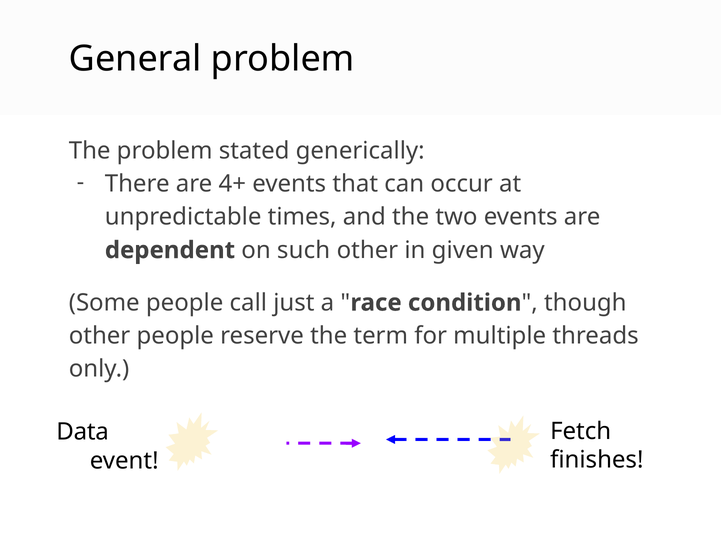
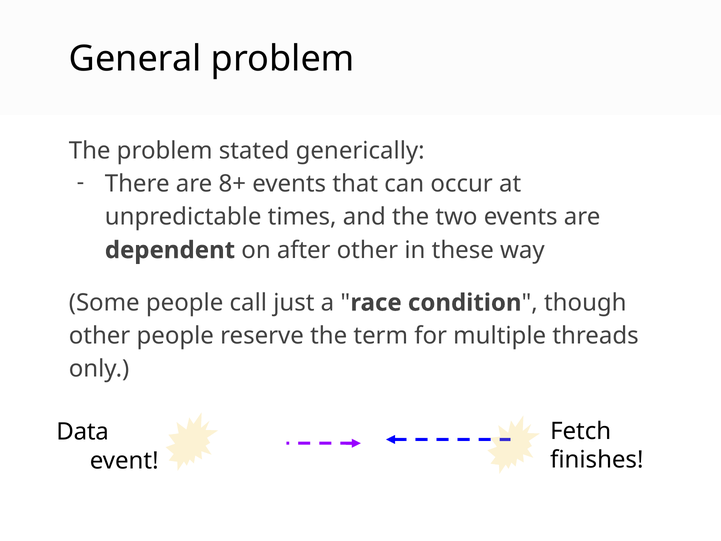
4+: 4+ -> 8+ (232, 184)
such: such -> after (304, 250)
given: given -> these (463, 250)
